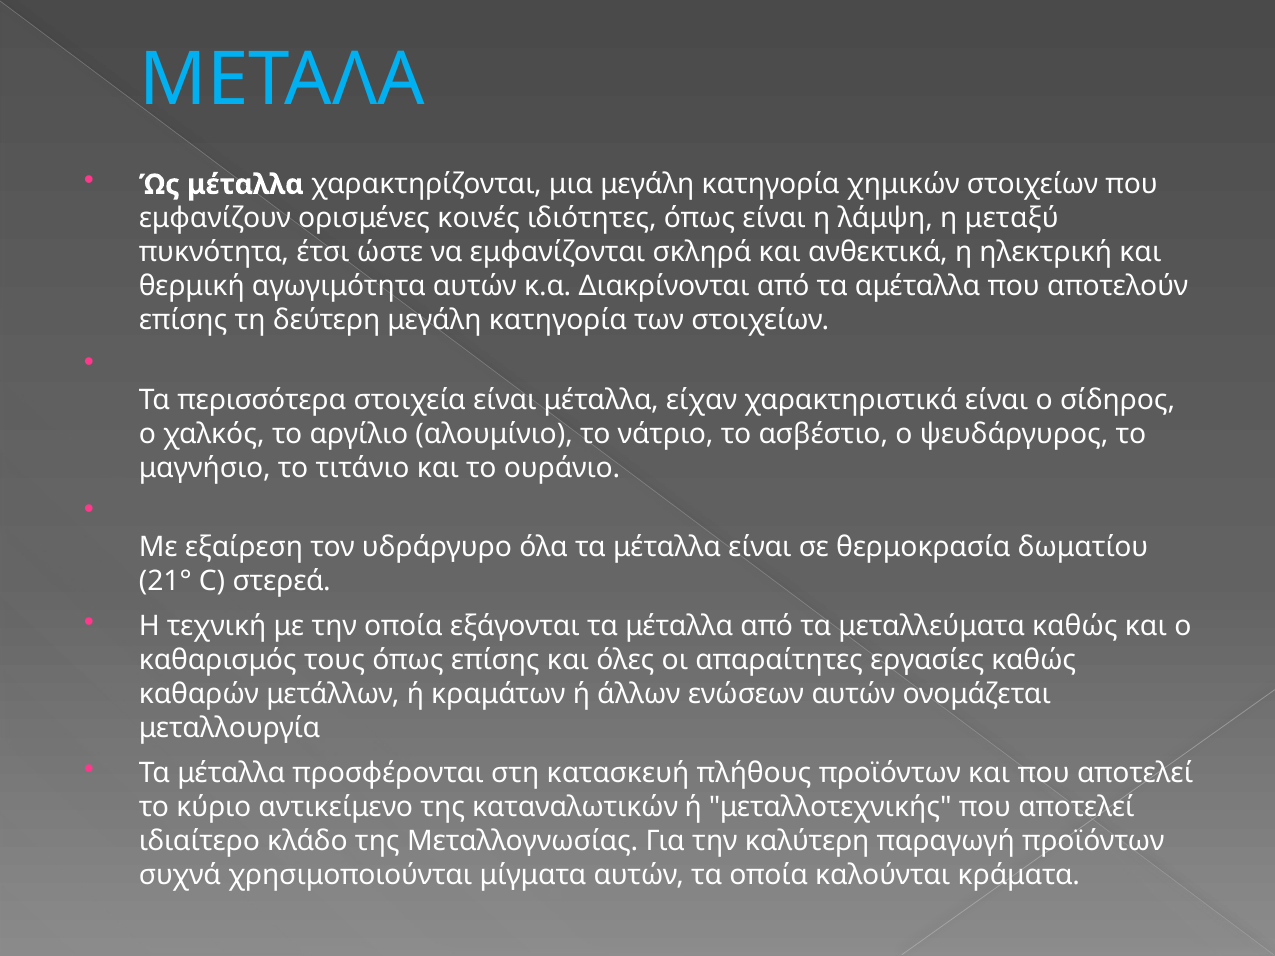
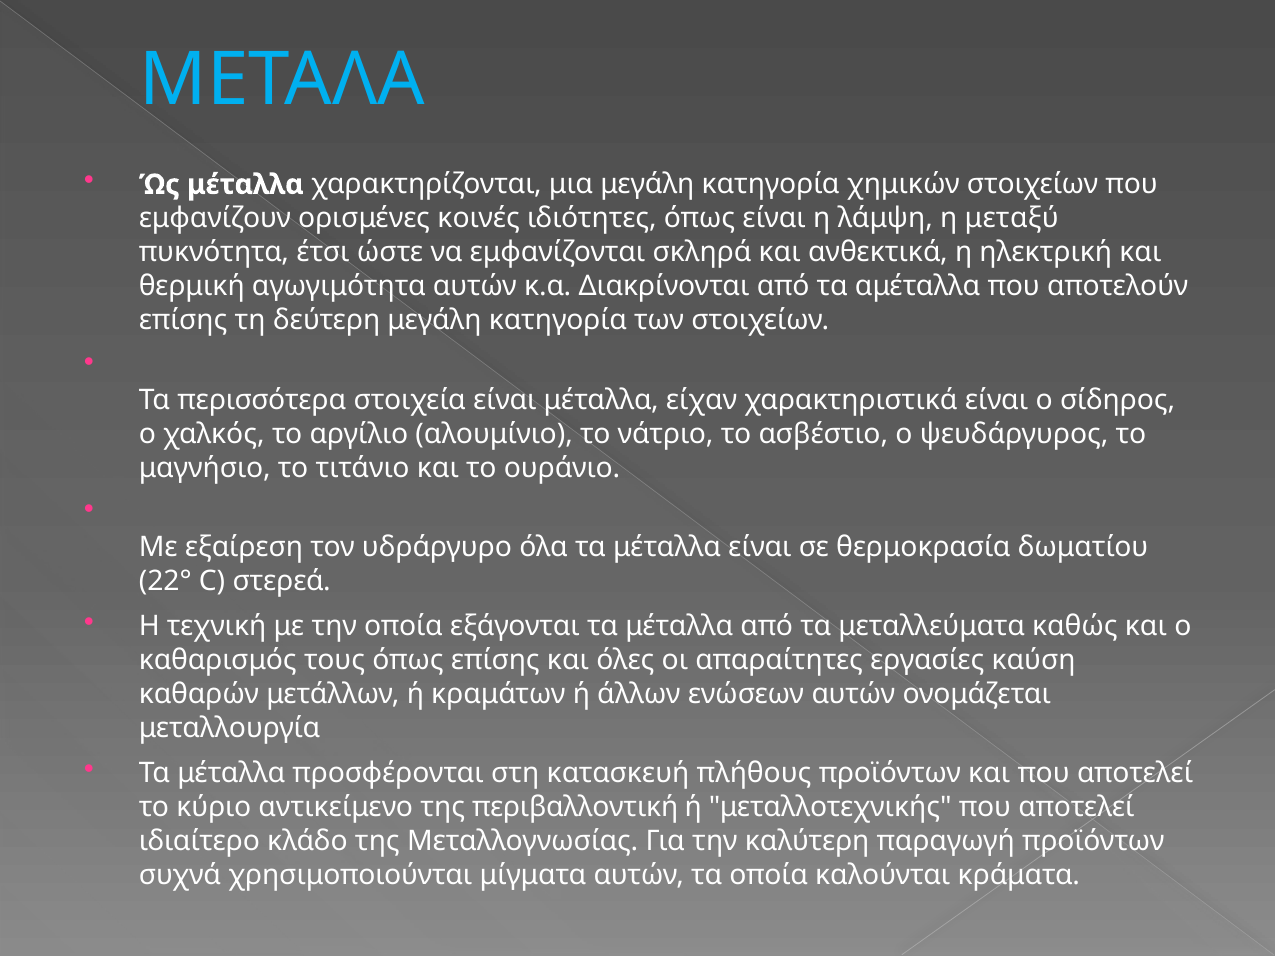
21°: 21° -> 22° (165, 581)
εργασίες καθώς: καθώς -> καύση (1034, 660)
καταναλωτικών: καταναλωτικών -> περιβαλλοντική (575, 808)
